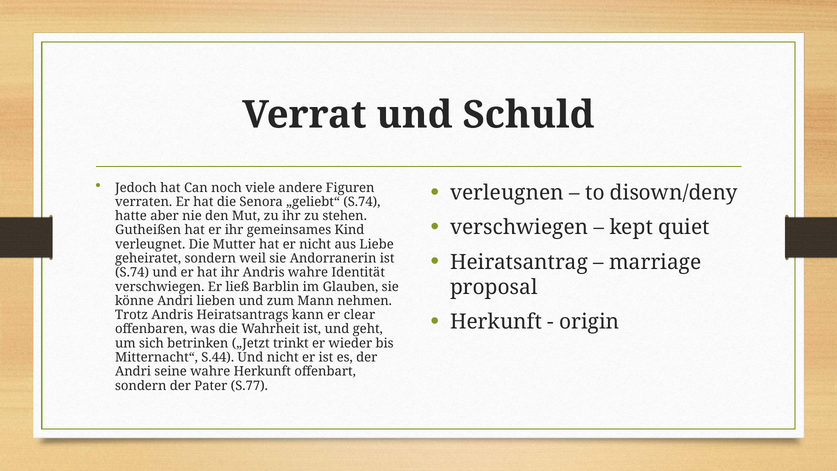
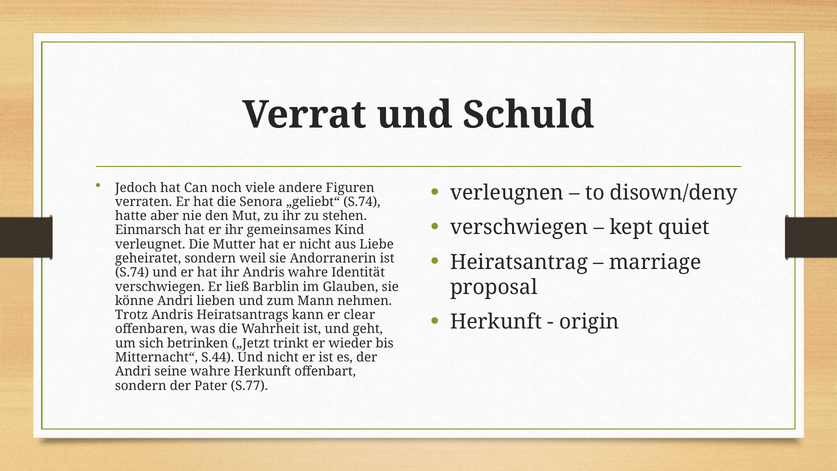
Gutheißen: Gutheißen -> Einmarsch (148, 230)
